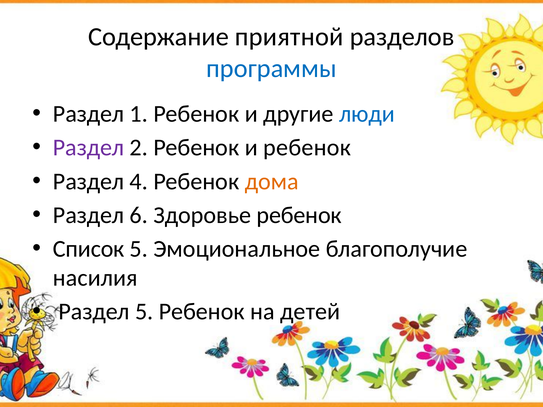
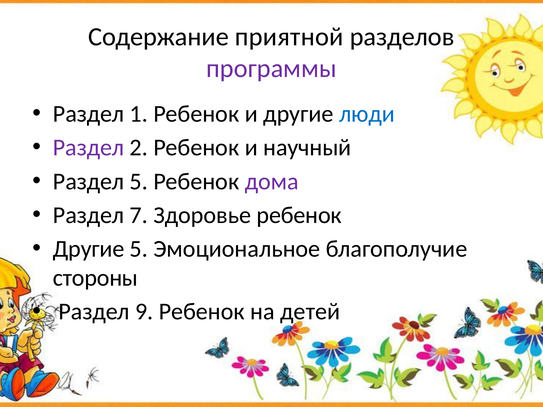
программы colour: blue -> purple (271, 68)
и ребенок: ребенок -> научный (307, 148)
Раздел 4: 4 -> 5 (139, 182)
дома colour: orange -> purple (272, 182)
6: 6 -> 7 (139, 215)
Список: Список -> Другие (89, 249)
насилия: насилия -> стороны (95, 278)
Раздел 5: 5 -> 9 (144, 312)
